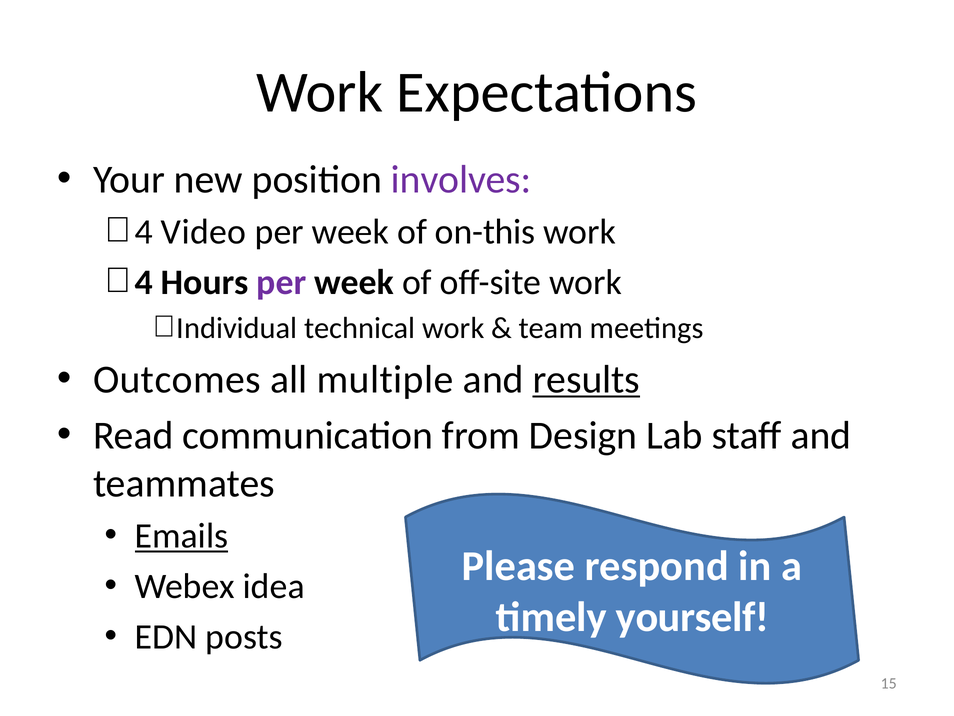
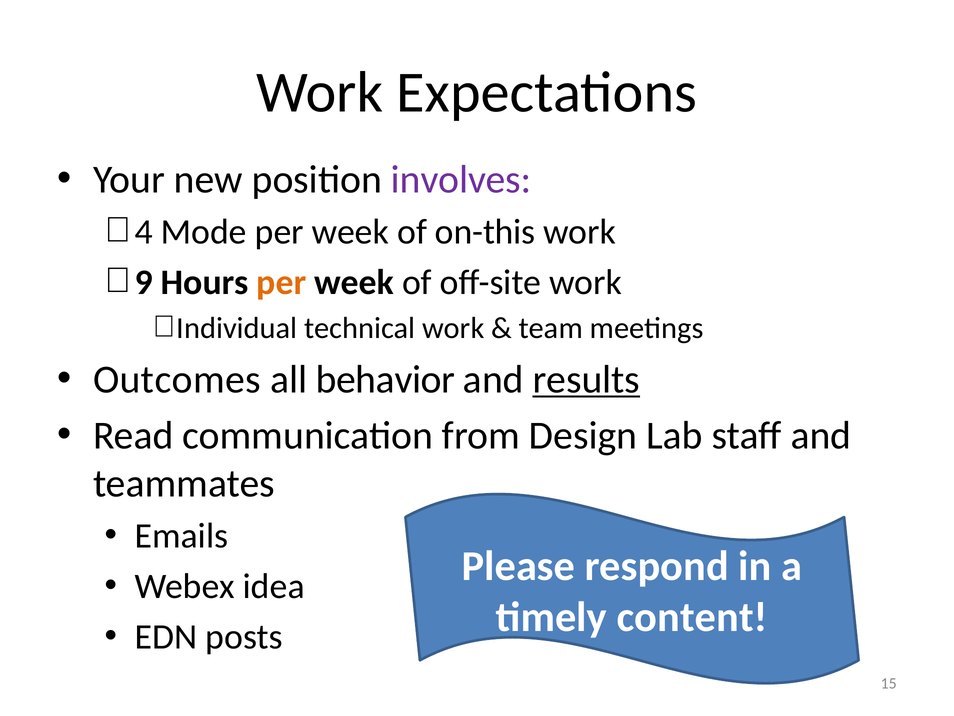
Video: Video -> Mode (204, 232)
4: 4 -> 9 (144, 282)
per colour: purple -> orange (281, 282)
multiple: multiple -> behavior (385, 379)
Emails underline: present -> none (181, 536)
yourself: yourself -> content (692, 617)
